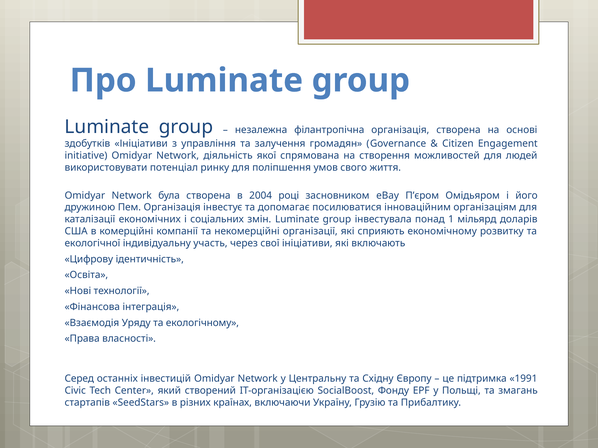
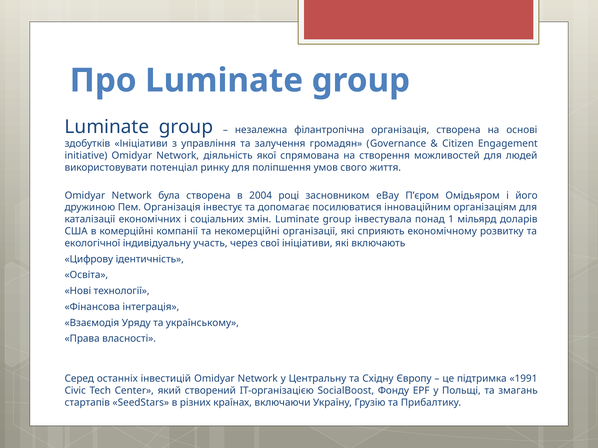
екологічному: екологічному -> українському (202, 323)
